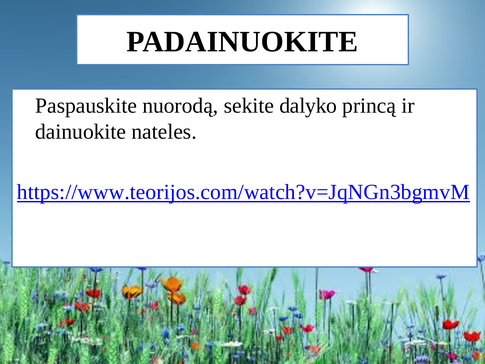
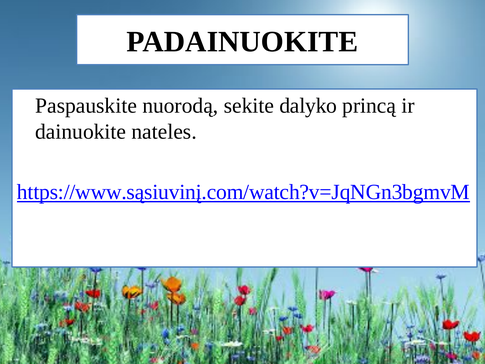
https://www.teorijos.com/watch?v=JqNGn3bgmvM: https://www.teorijos.com/watch?v=JqNGn3bgmvM -> https://www.sąsiuvinį.com/watch?v=JqNGn3bgmvM (243, 192)
